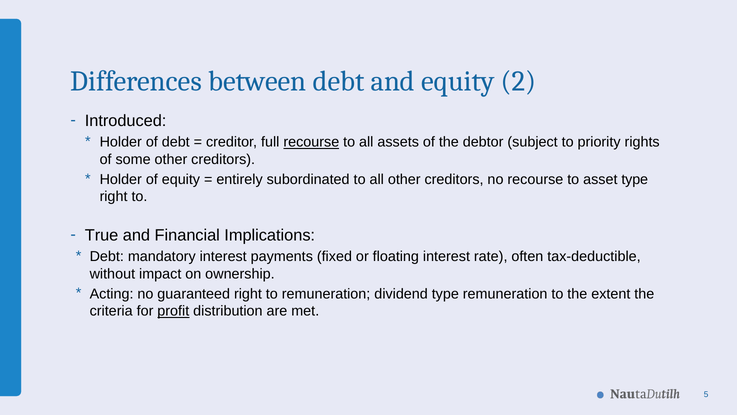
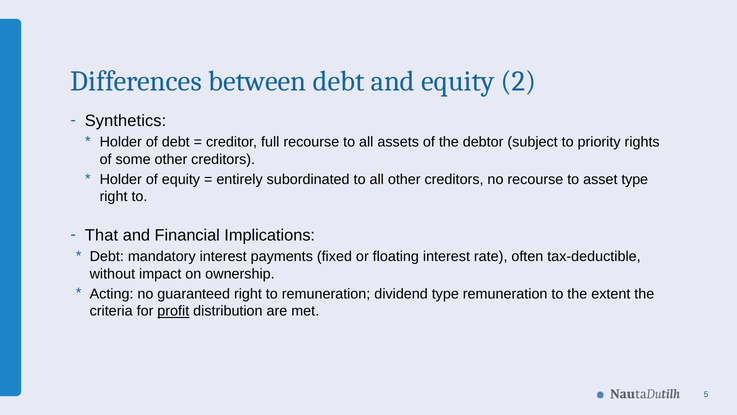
Introduced: Introduced -> Synthetics (126, 121)
recourse underline: present -> none (311, 142)
True: True -> That (101, 235)
